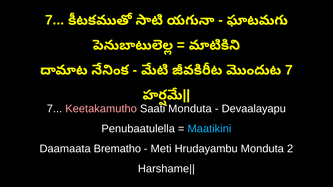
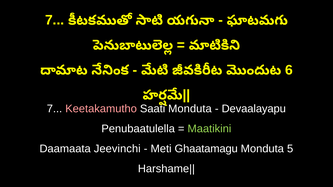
7: 7 -> 6 (289, 70)
Maatikini colour: light blue -> light green (209, 129)
Brematho: Brematho -> Jeevinchi (117, 149)
Hrudayambu: Hrudayambu -> Ghaatamagu (206, 149)
2: 2 -> 5 (290, 149)
